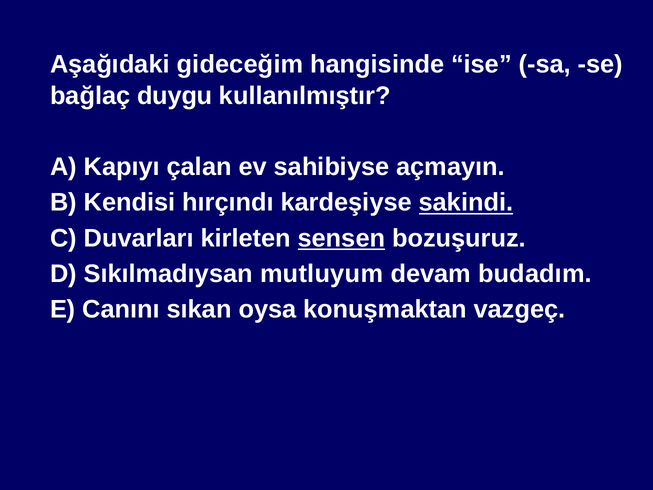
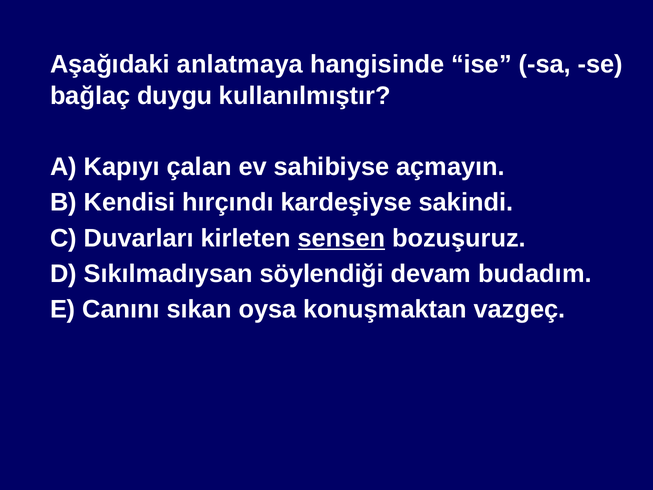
gideceğim: gideceğim -> anlatmaya (240, 65)
sakindi underline: present -> none (466, 203)
mutluyum: mutluyum -> söylendiği (322, 274)
